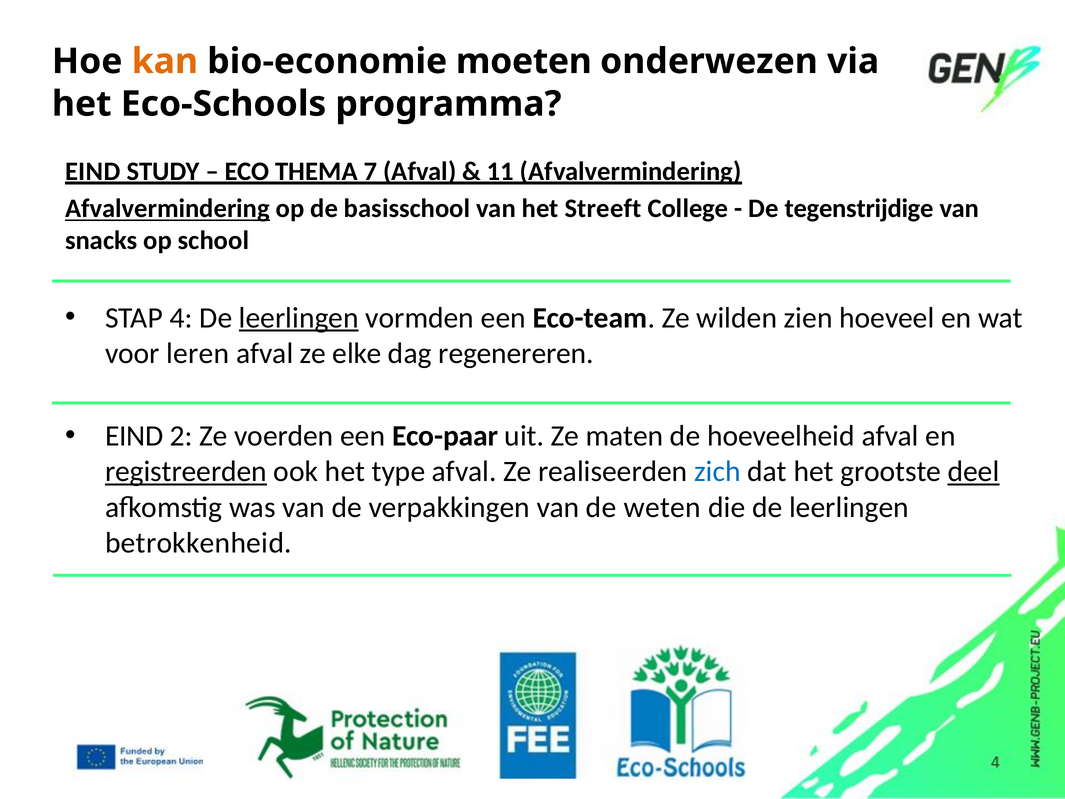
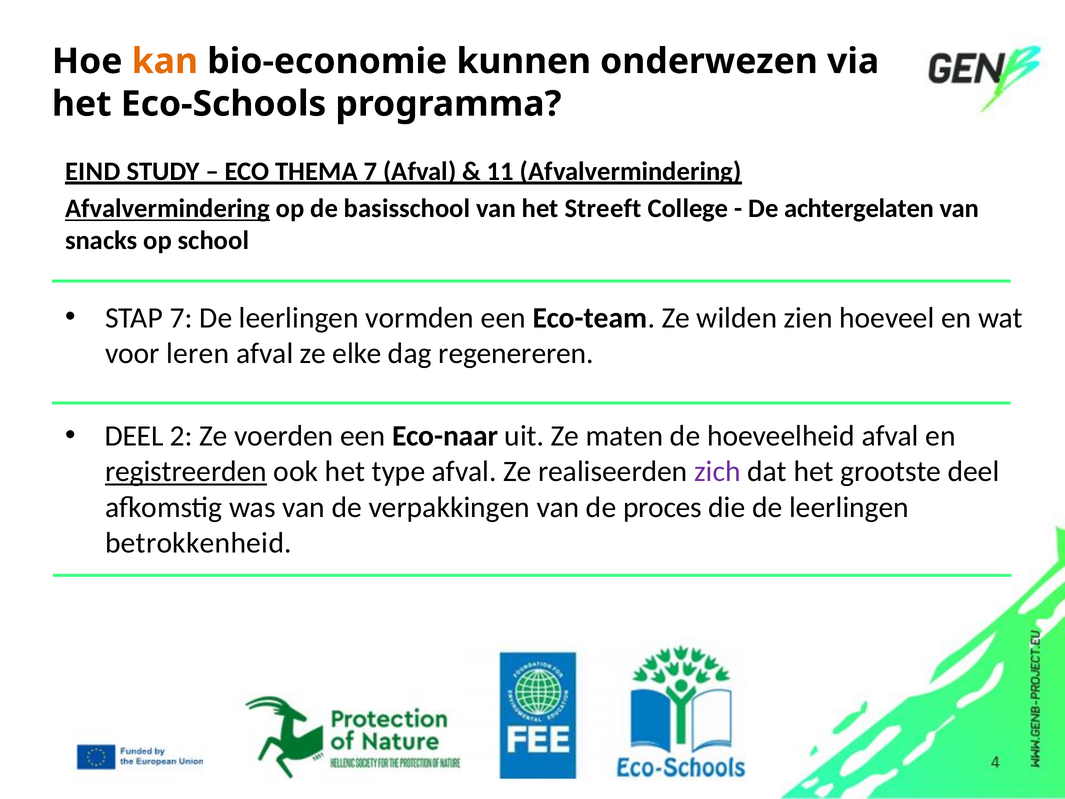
moeten: moeten -> kunnen (524, 61)
tegenstrijdige: tegenstrijdige -> achtergelaten (859, 209)
STAP 4: 4 -> 7 (181, 318)
leerlingen underline: present -> none (299, 318)
EIND: EIND -> DEEL (134, 436)
Eco-paar: Eco-paar -> Eco-naar (445, 436)
zich colour: blue -> purple (717, 472)
deel underline: present -> none (973, 472)
weten: weten -> proces (662, 507)
